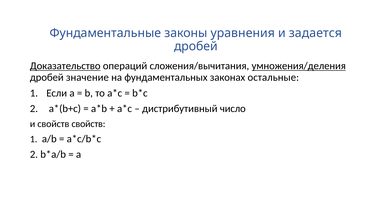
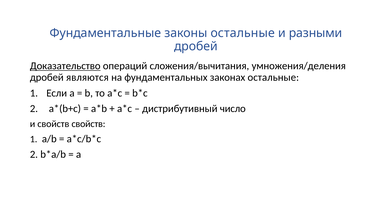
законы уравнения: уравнения -> остальные (243, 33)
задается: задается -> разными (316, 33)
умножения/деления underline: present -> none (299, 66)
значение: значение -> являются (87, 77)
